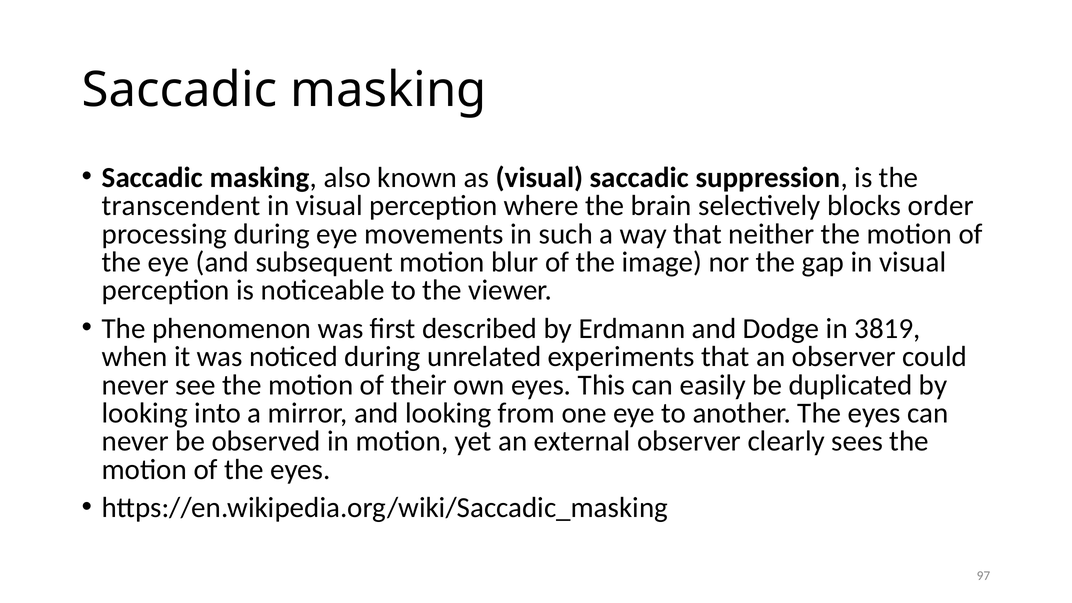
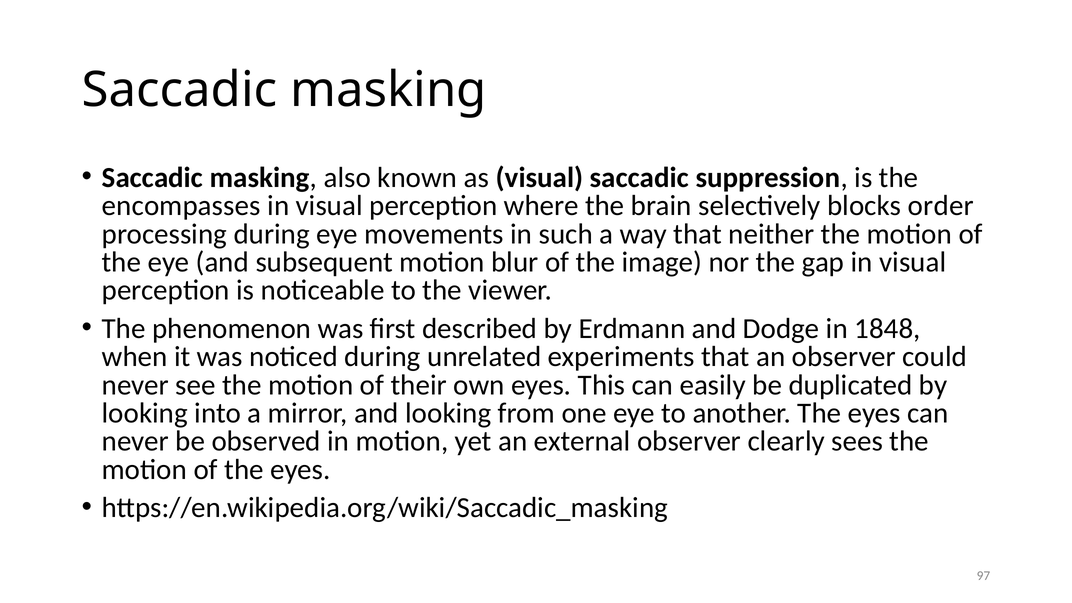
transcendent: transcendent -> encompasses (181, 206)
3819: 3819 -> 1848 (887, 329)
